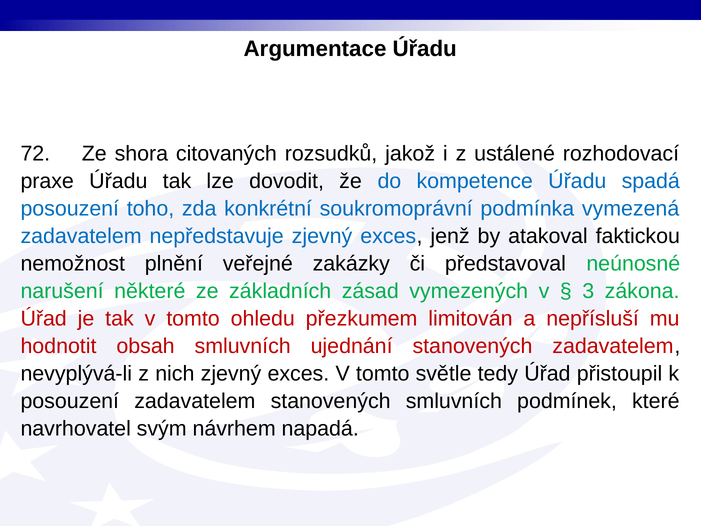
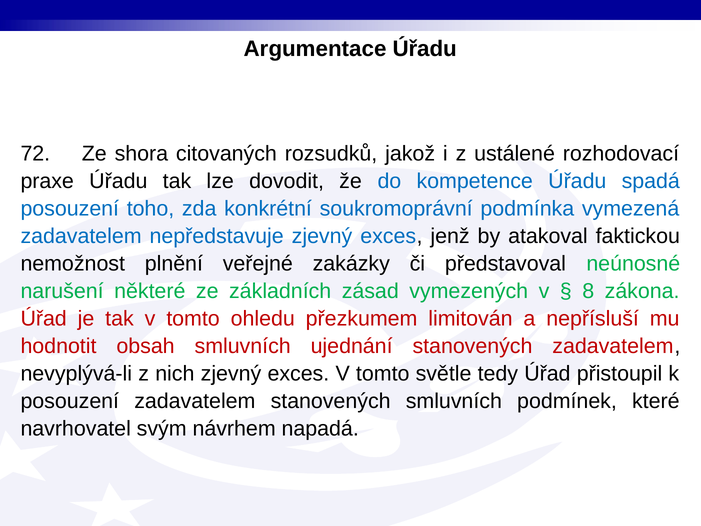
3: 3 -> 8 (588, 291)
